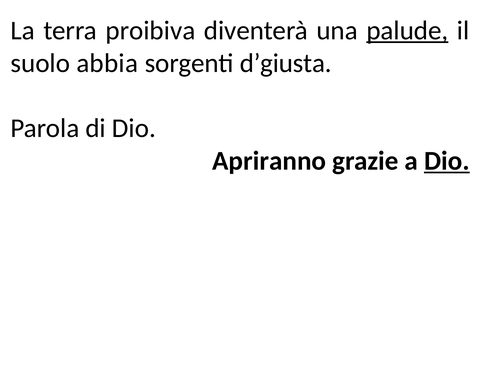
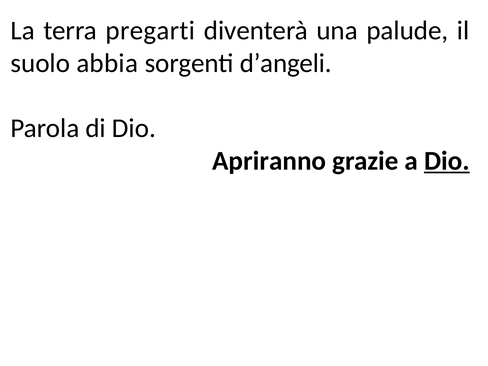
proibiva: proibiva -> pregarti (150, 31)
palude underline: present -> none (407, 31)
d’giusta: d’giusta -> d’angeli (286, 63)
